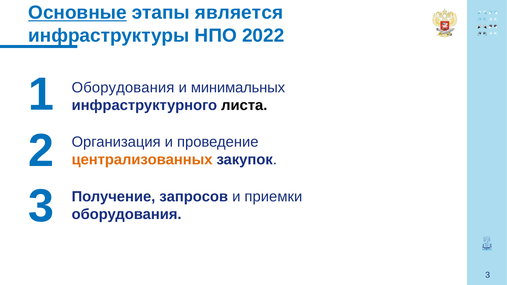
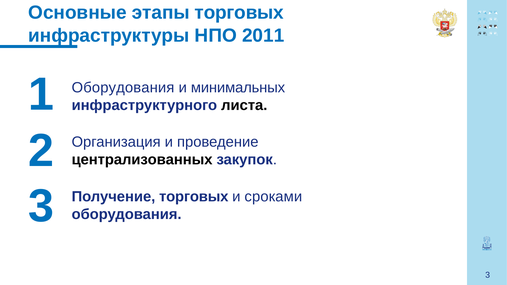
Основные underline: present -> none (77, 13)
этапы является: является -> торговых (239, 13)
2022: 2022 -> 2011 (263, 36)
централизованных colour: orange -> black (142, 160)
Получение запросов: запросов -> торговых (194, 197)
приемки: приемки -> сроками (273, 197)
